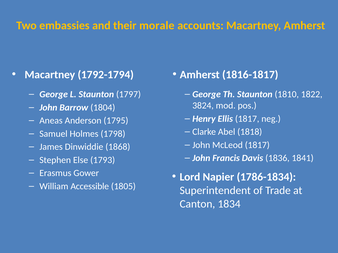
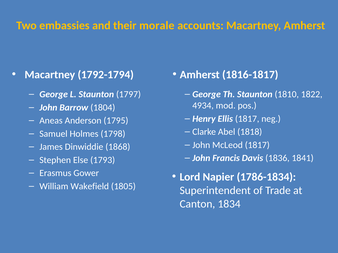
3824: 3824 -> 4934 (203, 106)
Accessible: Accessible -> Wakefield (90, 187)
